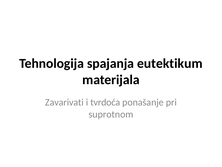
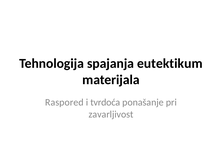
Zavarivati: Zavarivati -> Raspored (64, 102)
suprotnom: suprotnom -> zavarljivost (111, 114)
